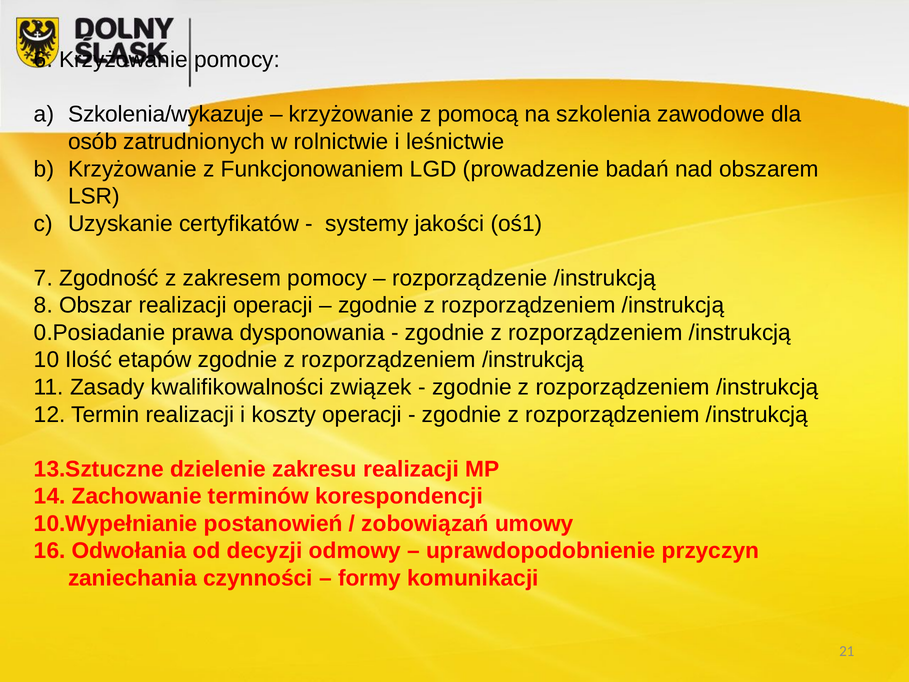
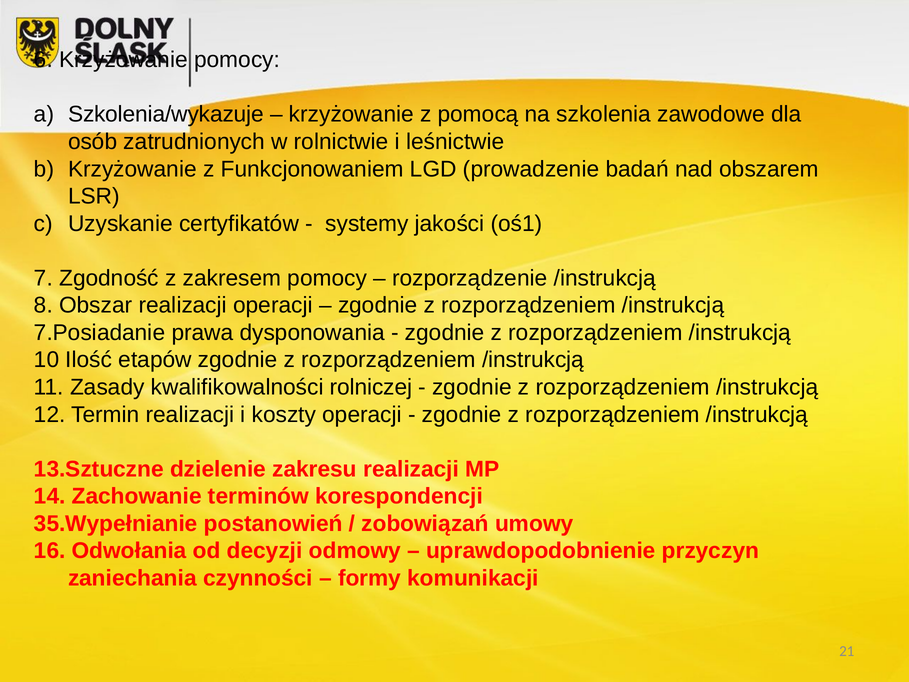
0.Posiadanie: 0.Posiadanie -> 7.Posiadanie (100, 333)
związek: związek -> rolniczej (371, 387)
10.Wypełnianie: 10.Wypełnianie -> 35.Wypełnianie (116, 523)
